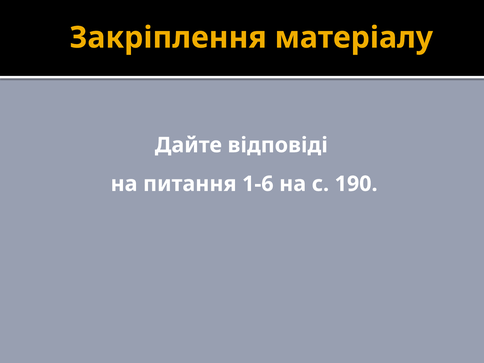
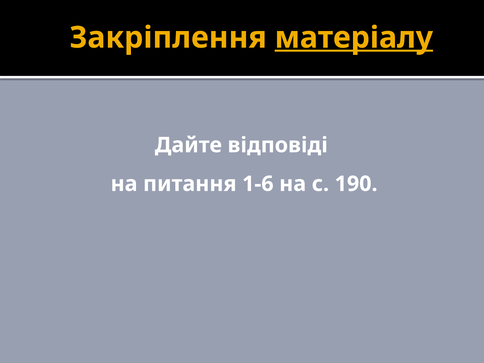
матеріалу underline: none -> present (354, 38)
